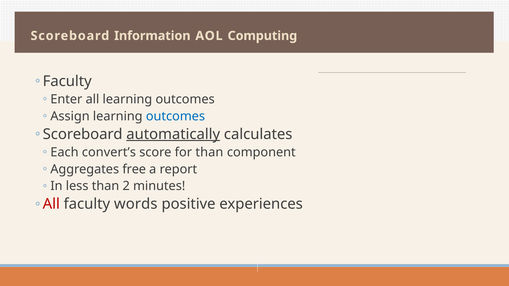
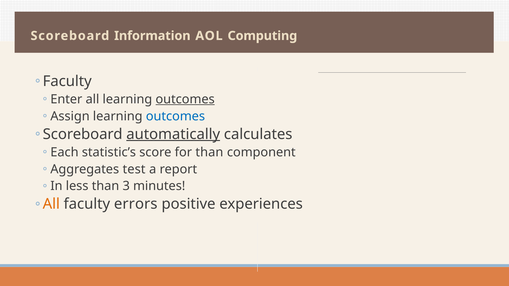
outcomes underline: none -> present (185, 99)
convert’s: convert’s -> statistic’s (109, 152)
free: free -> test (134, 169)
2: 2 -> 3 (126, 186)
All colour: red -> orange (51, 204)
words: words -> errors (136, 204)
